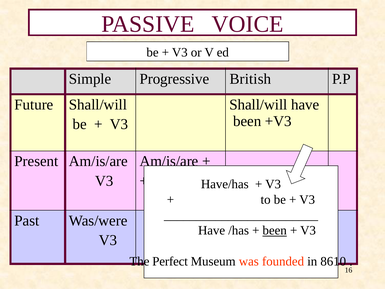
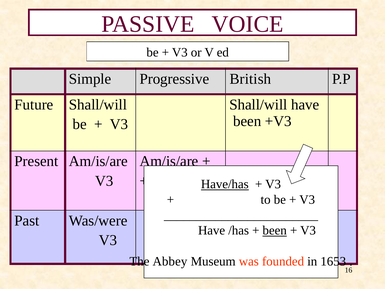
Have/has underline: none -> present (225, 184)
Perfect: Perfect -> Abbey (170, 261)
8610: 8610 -> 1653 (333, 261)
